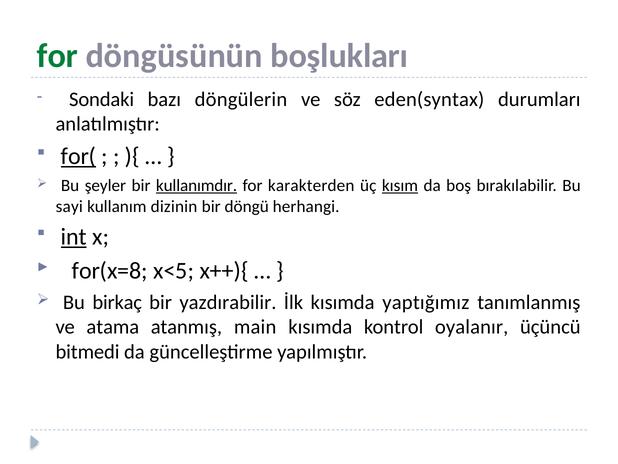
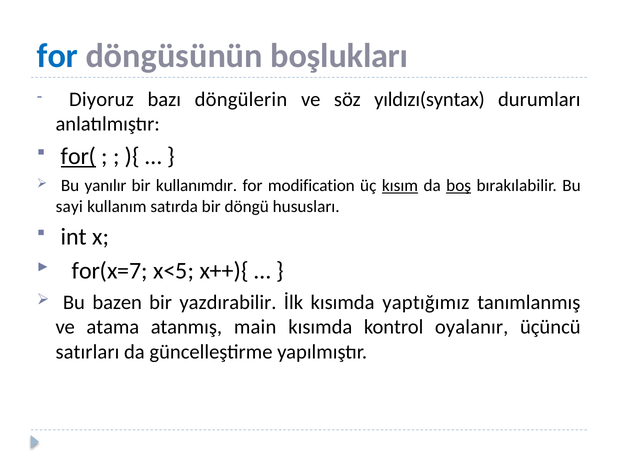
for colour: green -> blue (58, 56)
Sondaki: Sondaki -> Diyoruz (101, 99)
eden(syntax: eden(syntax -> yıldızı(syntax (429, 99)
şeyler: şeyler -> yanılır (105, 186)
kullanımdır underline: present -> none (197, 186)
karakterden: karakterden -> modification (311, 186)
boş underline: none -> present (459, 186)
dizinin: dizinin -> satırda (174, 206)
herhangi: herhangi -> hususları (306, 206)
int underline: present -> none (74, 236)
for(x=8: for(x=8 -> for(x=7 (110, 270)
birkaç: birkaç -> bazen (117, 302)
bitmedi: bitmedi -> satırları (87, 352)
